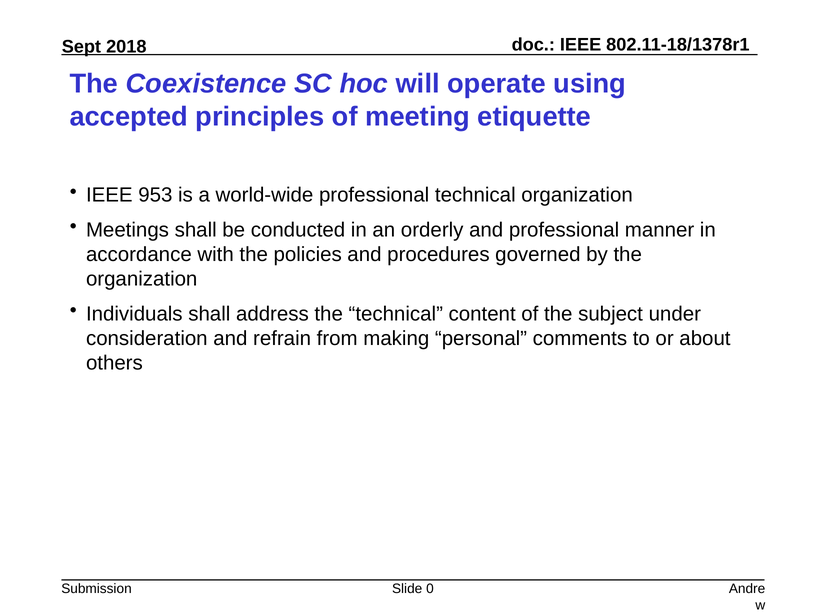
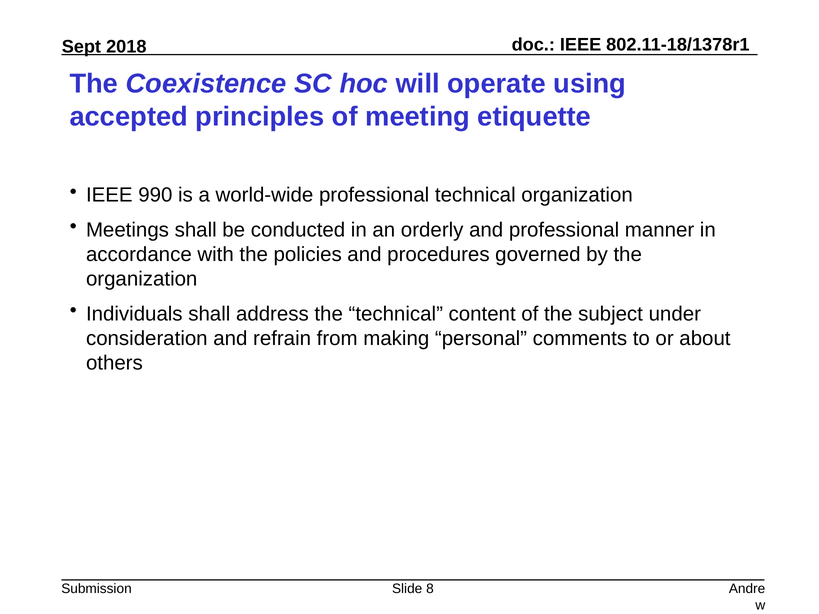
953: 953 -> 990 (155, 195)
0: 0 -> 8 (430, 589)
